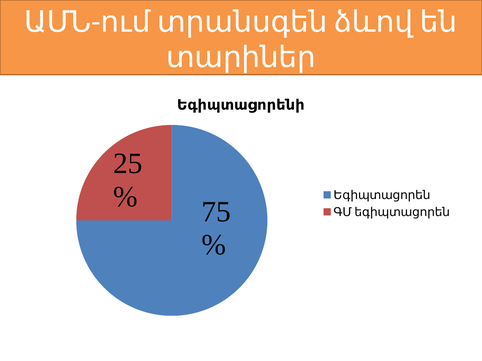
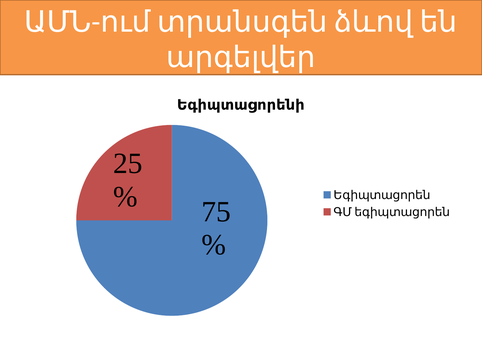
տարիներ: տարիներ -> արգելվեր (241, 58)
